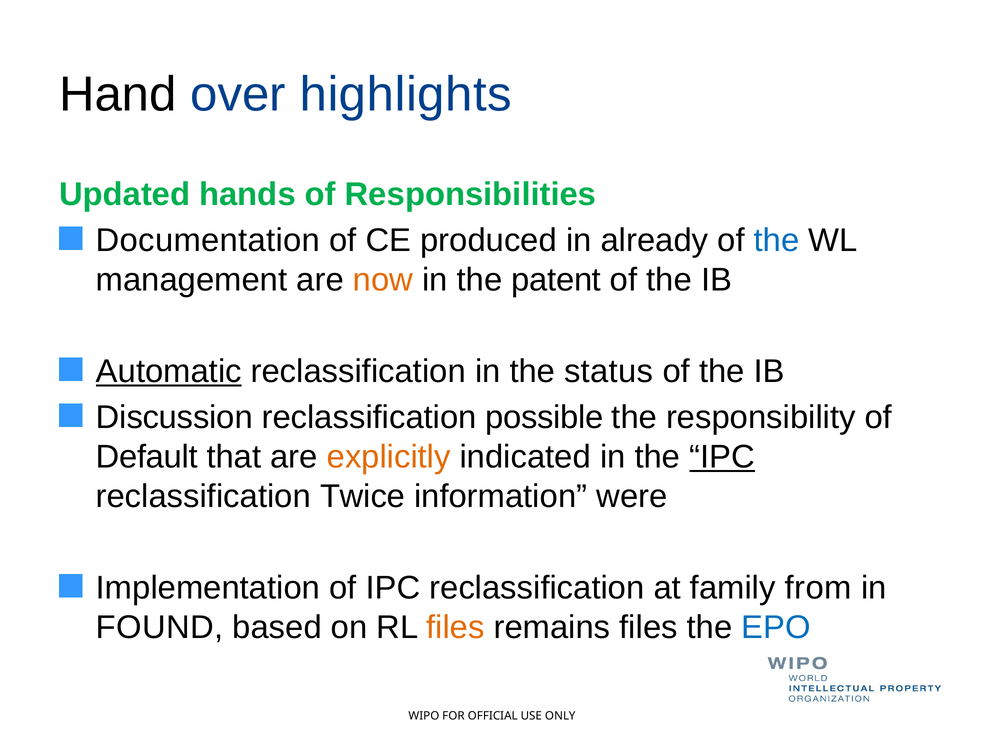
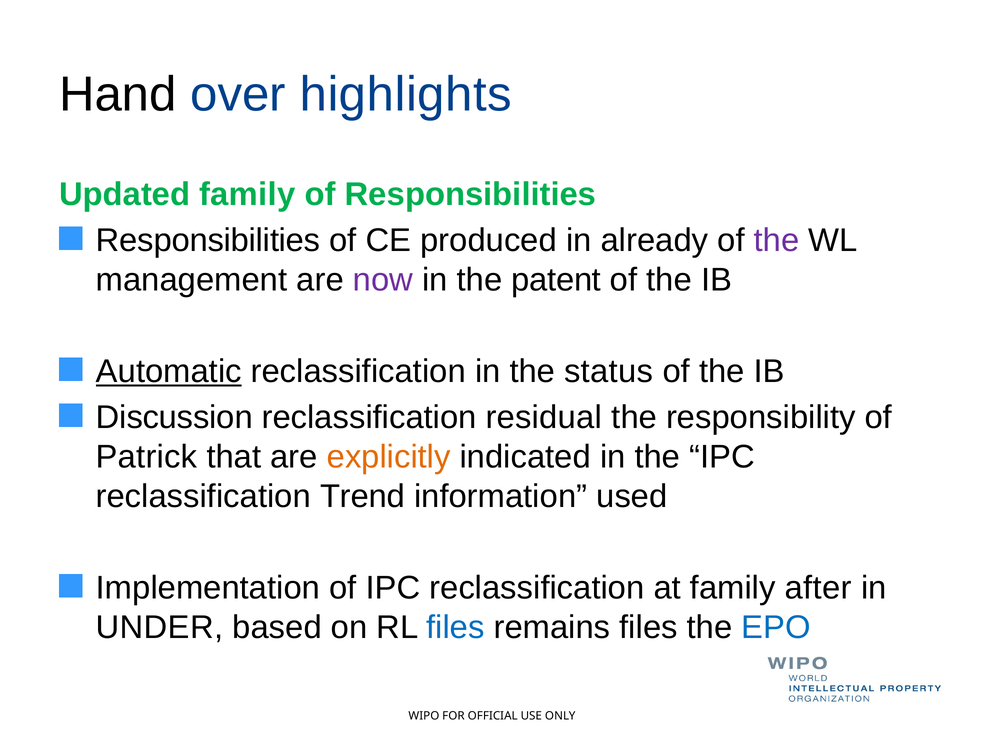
Updated hands: hands -> family (247, 194)
Documentation: Documentation -> Responsibilities (208, 240)
the colour: blue -> purple (777, 240)
now colour: orange -> purple (383, 280)
possible: possible -> residual (544, 417)
Default: Default -> Patrick (147, 457)
IPC underline: present -> none (722, 457)
Twice: Twice -> Trend (363, 496)
were: were -> used (632, 496)
from: from -> after (818, 588)
FOUND: FOUND -> UNDER (160, 627)
files colour: orange -> blue (455, 627)
